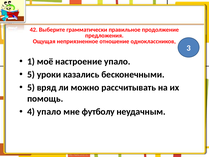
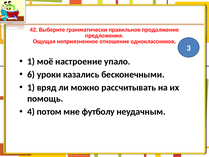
5: 5 -> 6 (31, 74)
5: 5 -> 1 (31, 87)
4 упало: упало -> потом (49, 112)
